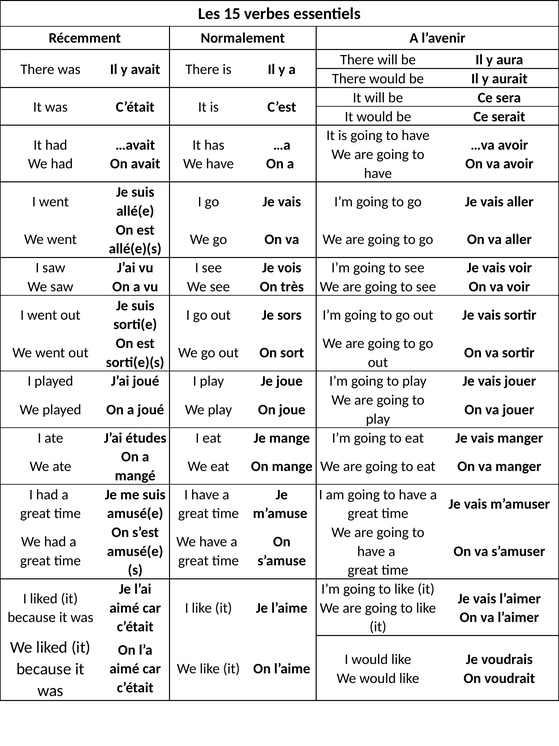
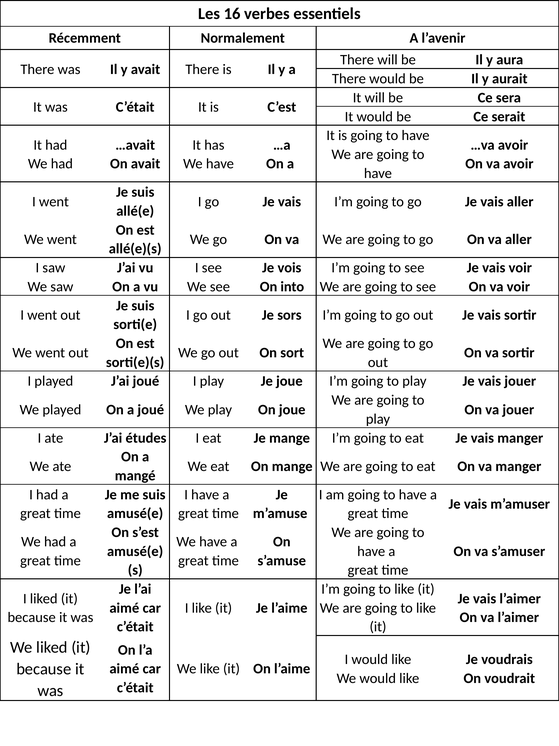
15: 15 -> 16 (232, 14)
très: très -> into (292, 286)
